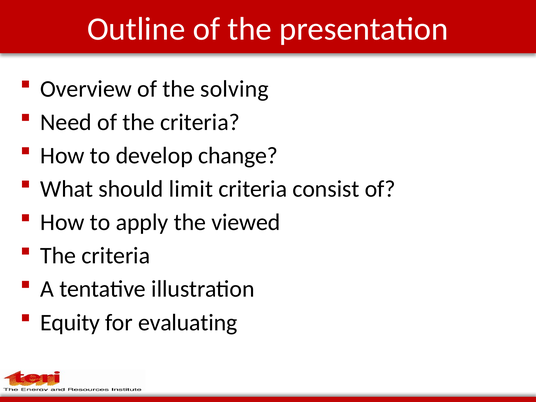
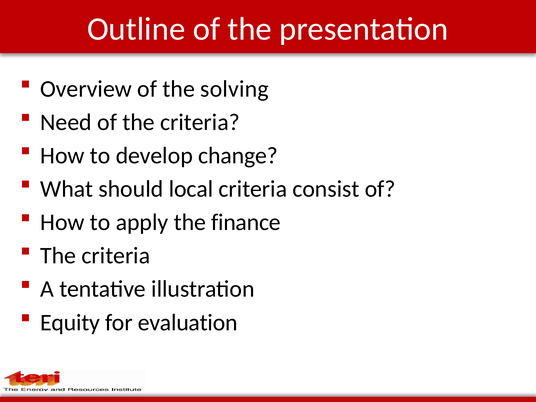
limit: limit -> local (191, 189)
viewed: viewed -> finance (246, 222)
evaluating: evaluating -> evaluation (188, 322)
